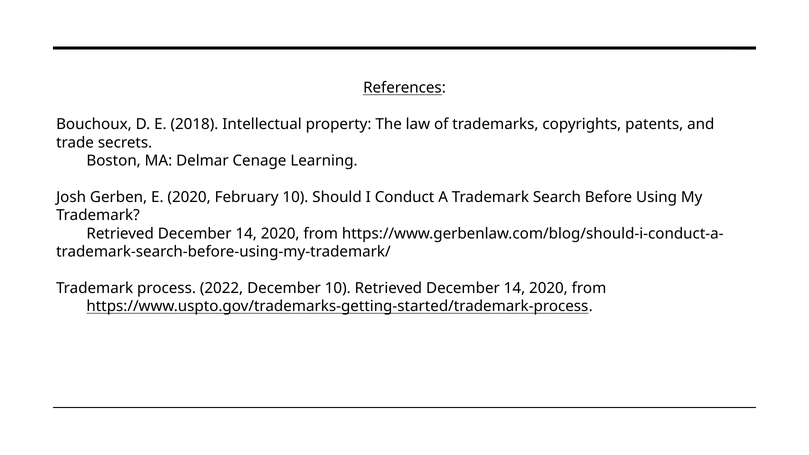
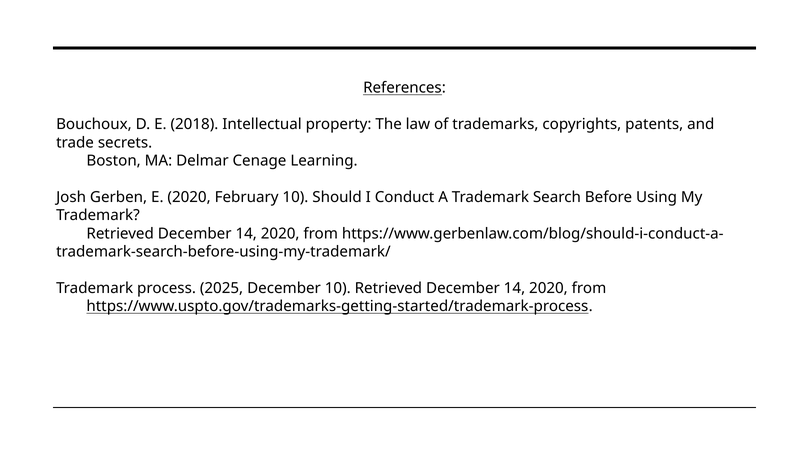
2022: 2022 -> 2025 (222, 288)
